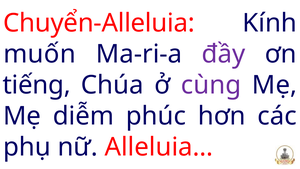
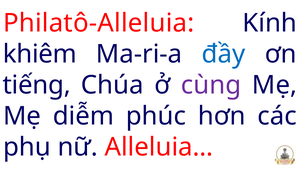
Chuyển-Alleluia: Chuyển-Alleluia -> Philatô-Alleluia (99, 23)
muốn: muốn -> khiêm (40, 54)
đầy colour: purple -> blue (224, 54)
